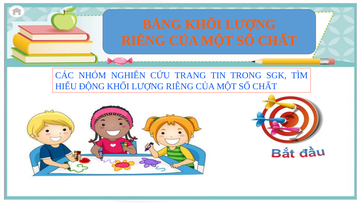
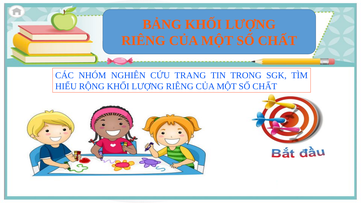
ĐỘNG: ĐỘNG -> RỘNG (92, 86)
